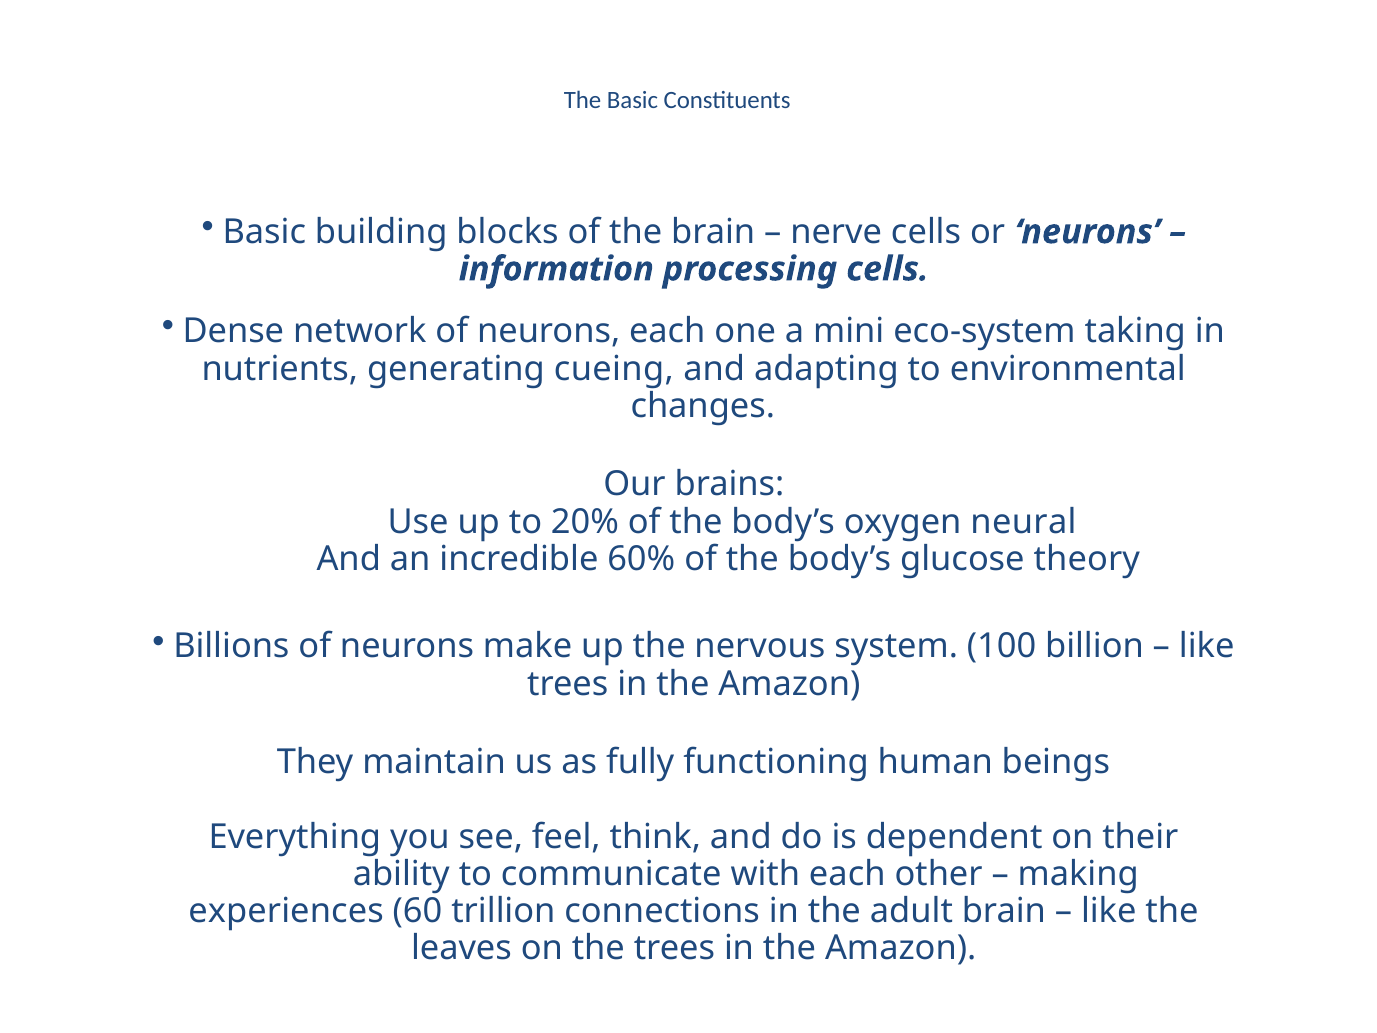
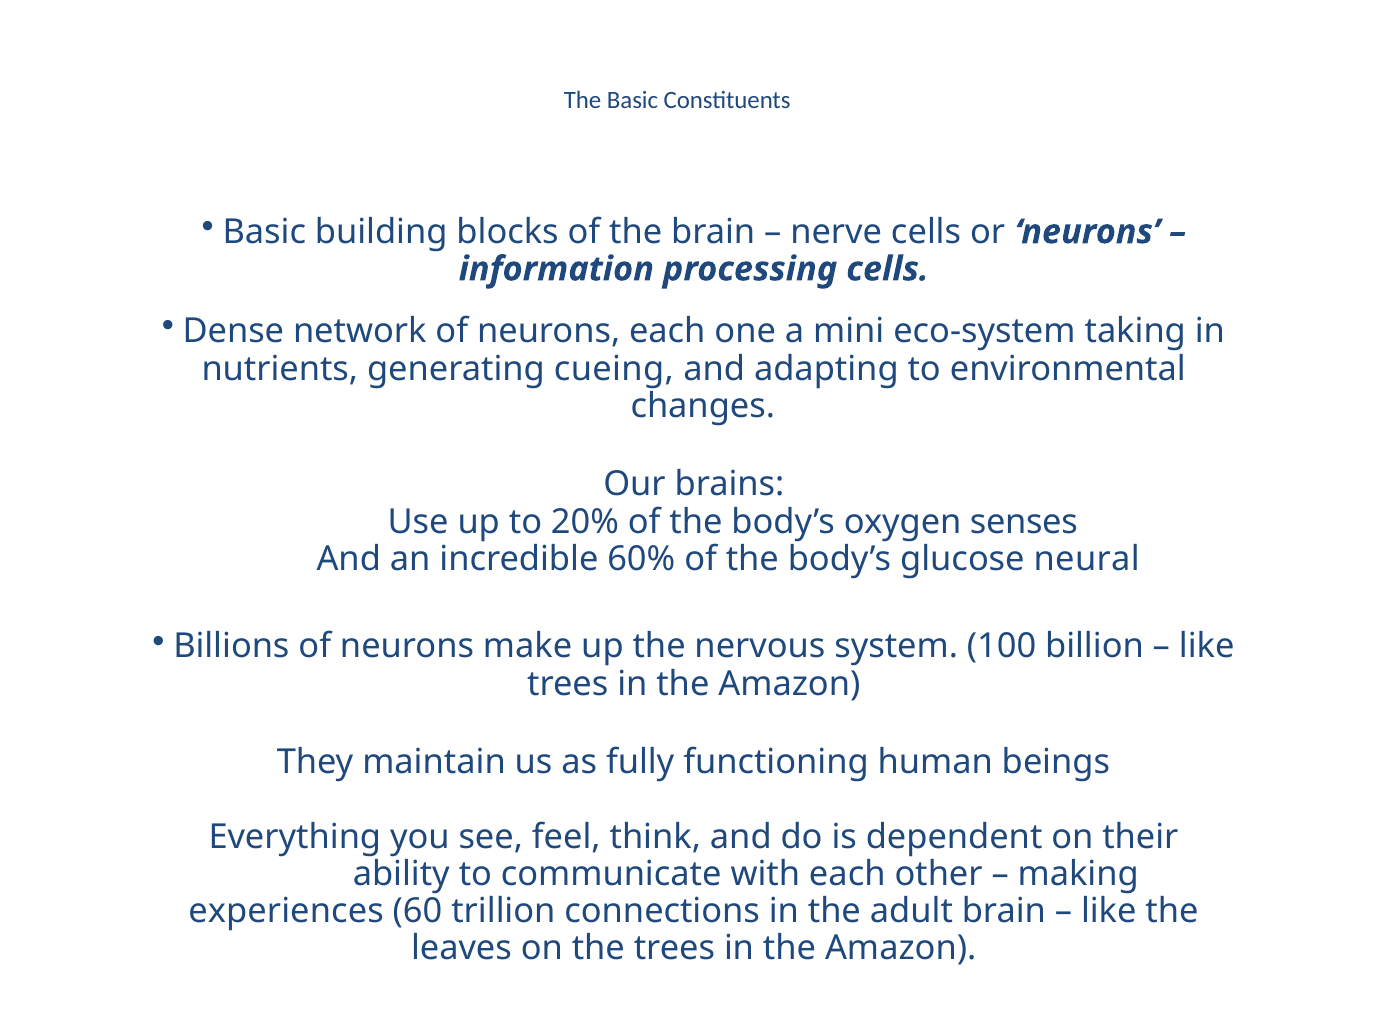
neural: neural -> senses (1024, 522)
theory: theory -> neural (1087, 559)
